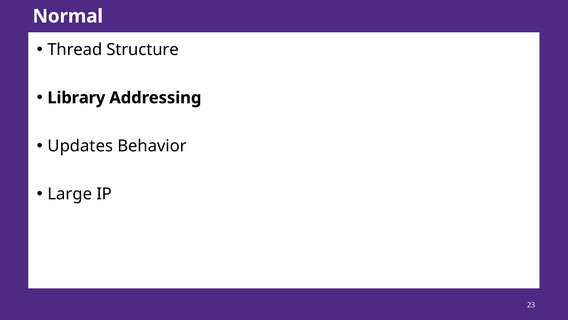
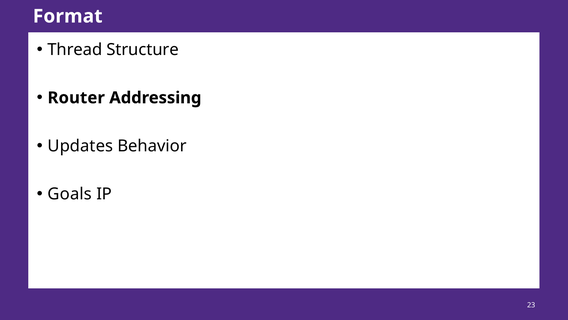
Normal: Normal -> Format (68, 16)
Library: Library -> Router (76, 98)
Large: Large -> Goals (70, 194)
